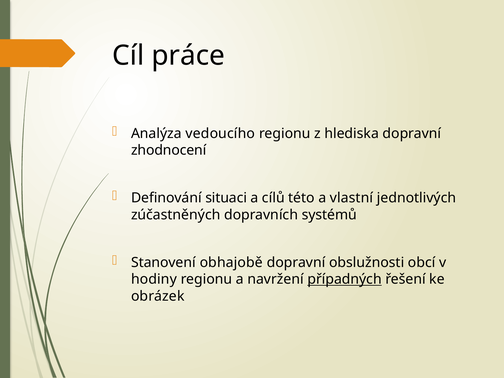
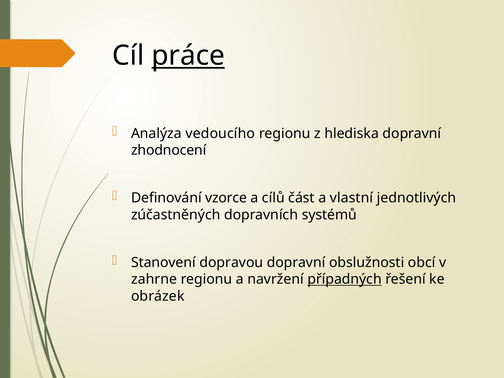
práce underline: none -> present (188, 56)
situaci: situaci -> vzorce (226, 198)
této: této -> část (301, 198)
obhajobě: obhajobě -> dopravou (231, 262)
hodiny: hodiny -> zahrne (154, 279)
